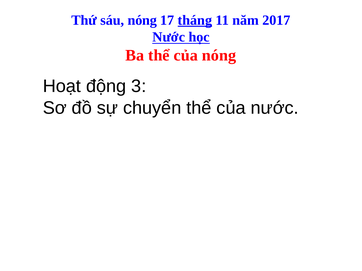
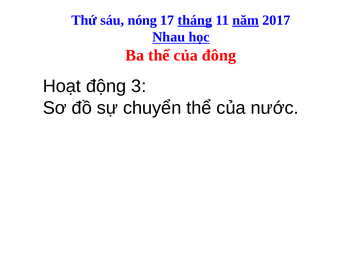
năm underline: none -> present (246, 20)
Nước: Nước -> Nhau (169, 37)
của nóng: nóng -> đông (219, 55)
